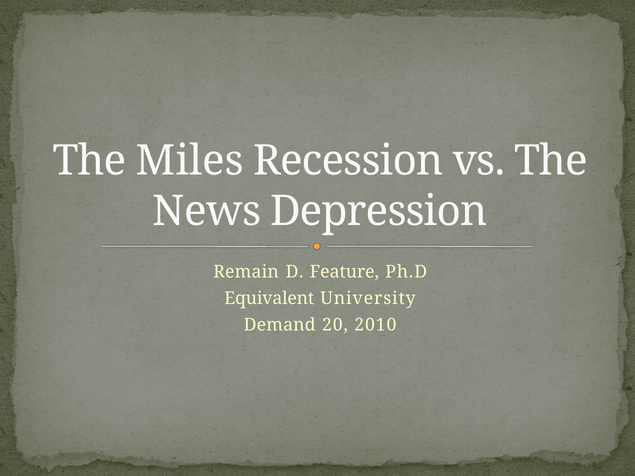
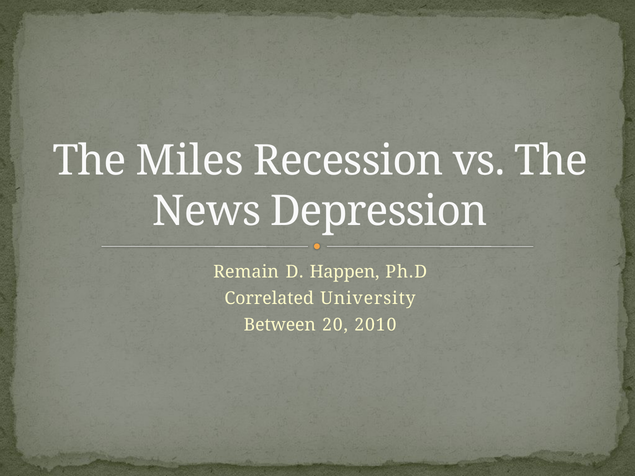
Feature: Feature -> Happen (345, 272)
Equivalent: Equivalent -> Correlated (269, 298)
Demand: Demand -> Between (280, 325)
